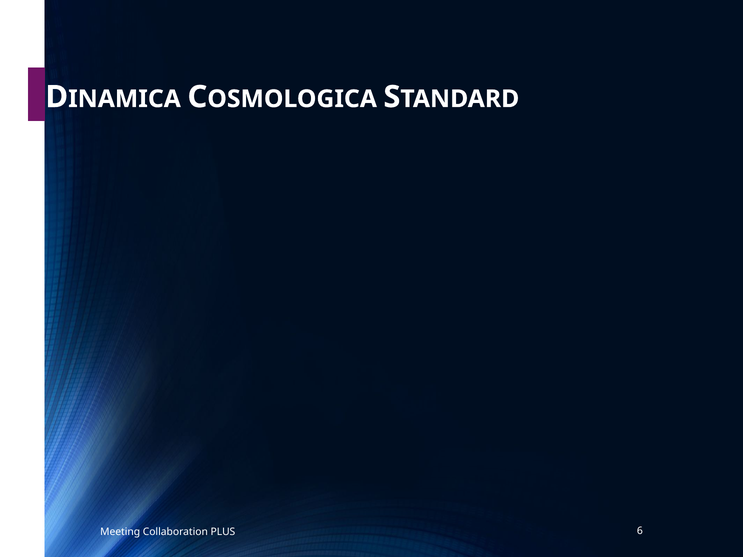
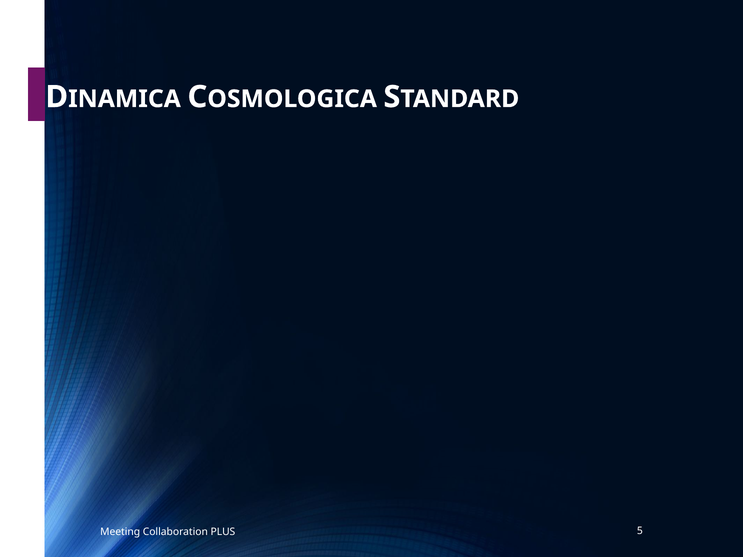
6: 6 -> 5 (640, 531)
